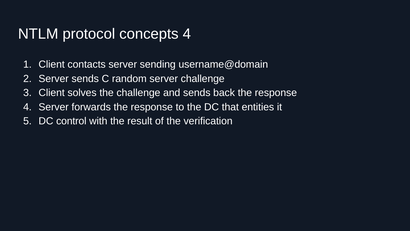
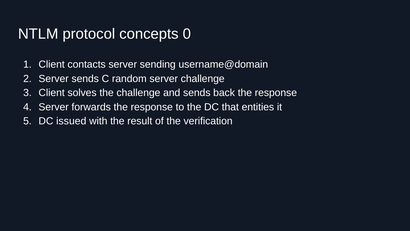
concepts 4: 4 -> 0 (187, 34)
control: control -> issued (71, 121)
